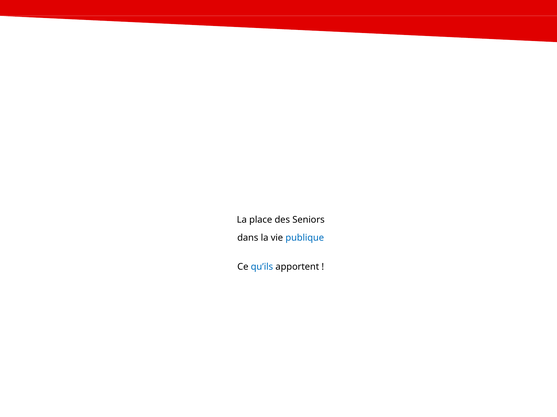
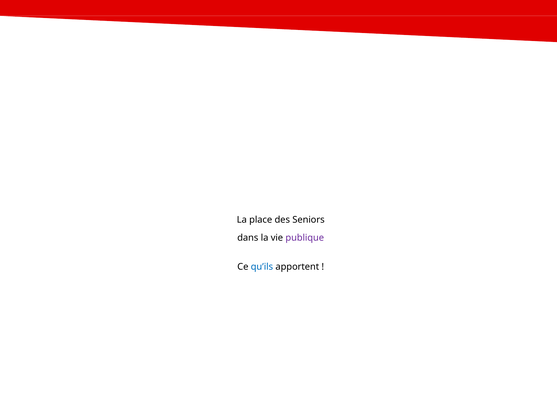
publique colour: blue -> purple (305, 238)
